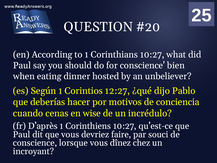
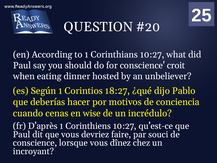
bien: bien -> croit (176, 65)
12:27: 12:27 -> 18:27 (117, 91)
